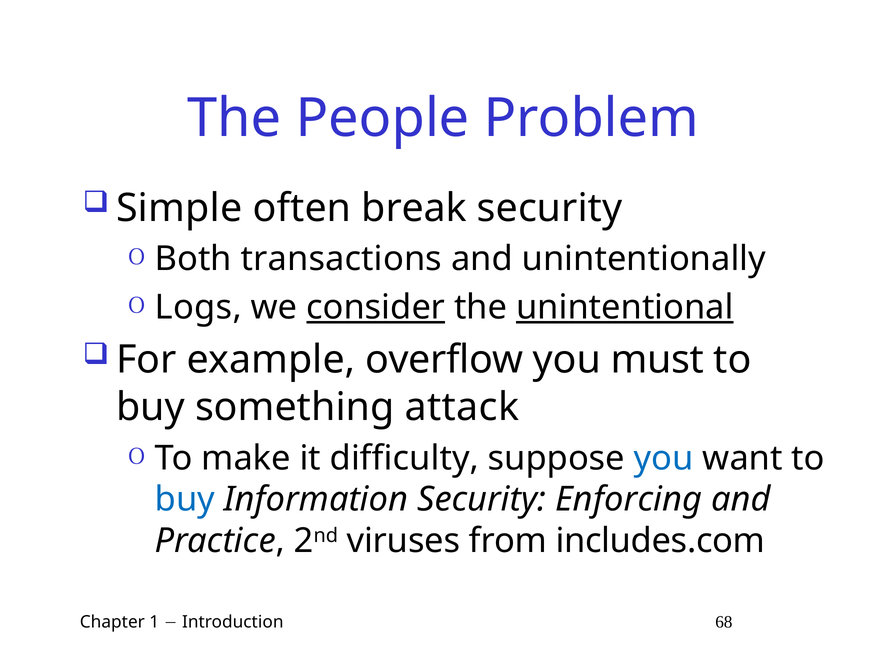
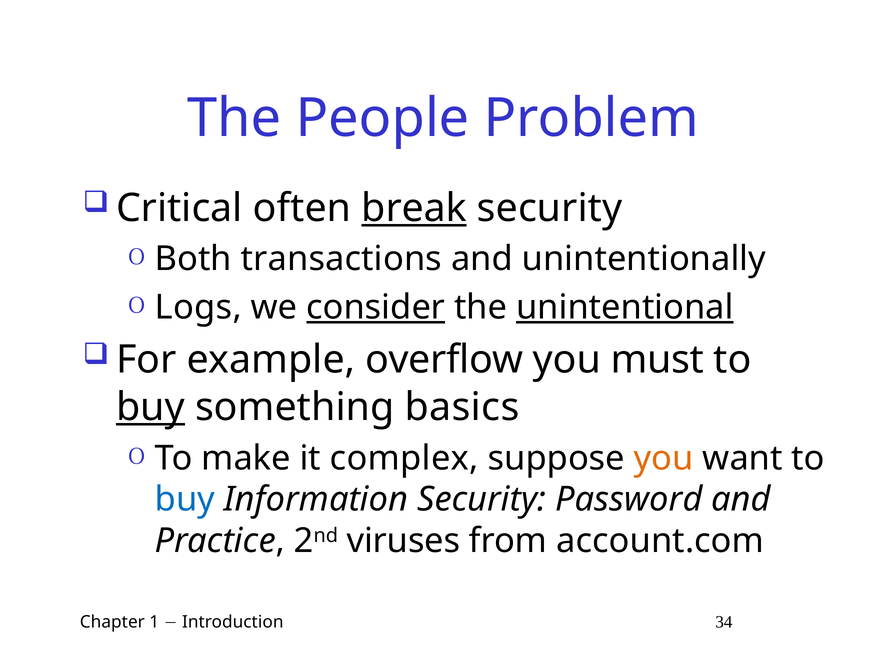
Simple: Simple -> Critical (179, 208)
break underline: none -> present (414, 208)
buy underline: none -> present (150, 407)
attack: attack -> basics (462, 407)
difficulty: difficulty -> complex (404, 458)
you colour: blue -> orange (664, 458)
Enforcing: Enforcing -> Password (629, 500)
includes.com: includes.com -> account.com (660, 541)
68: 68 -> 34 (724, 622)
